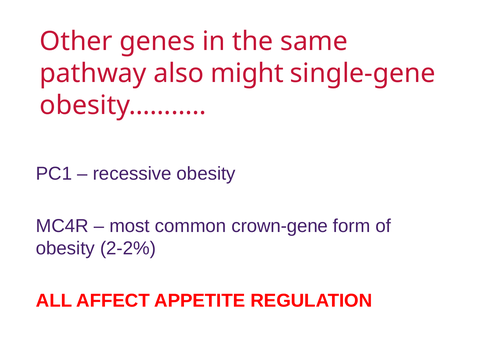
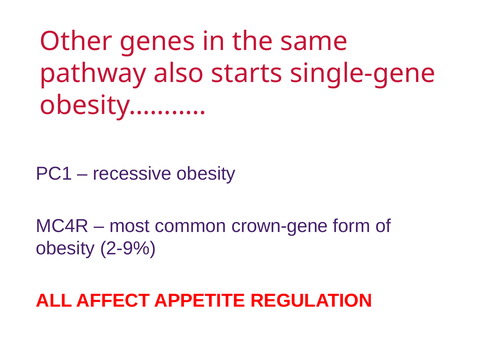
might: might -> starts (247, 73)
2-2%: 2-2% -> 2-9% (128, 248)
